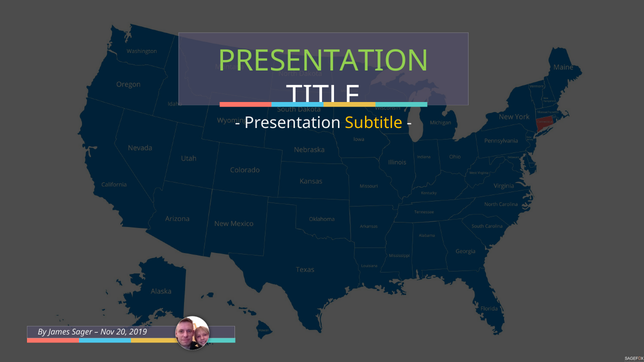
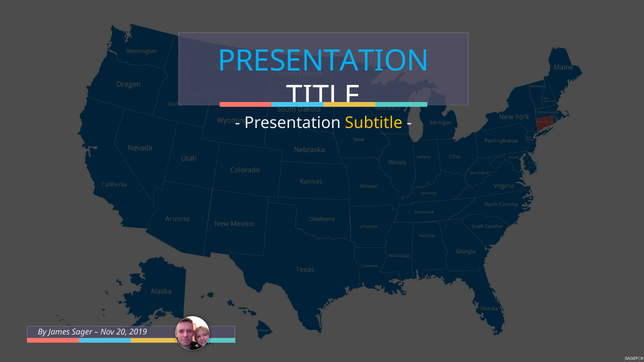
PRESENTATION colour: light green -> light blue (324, 61)
